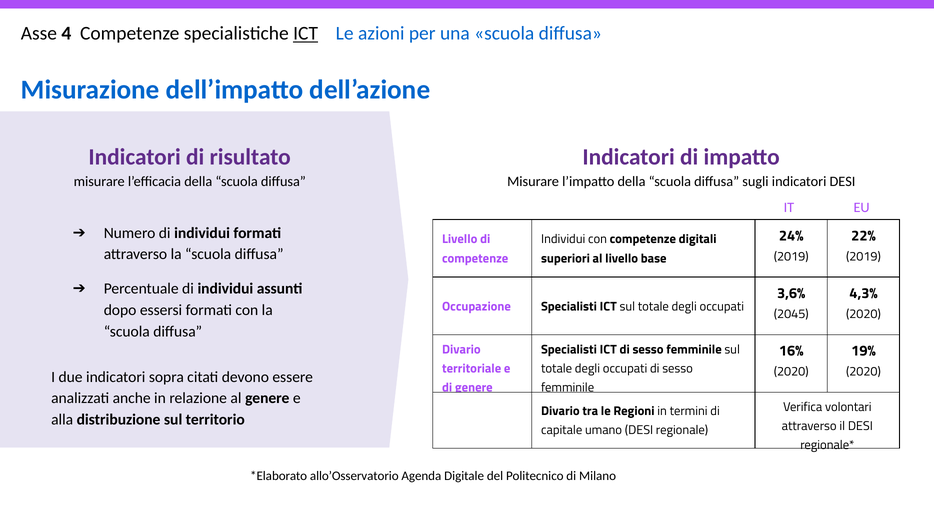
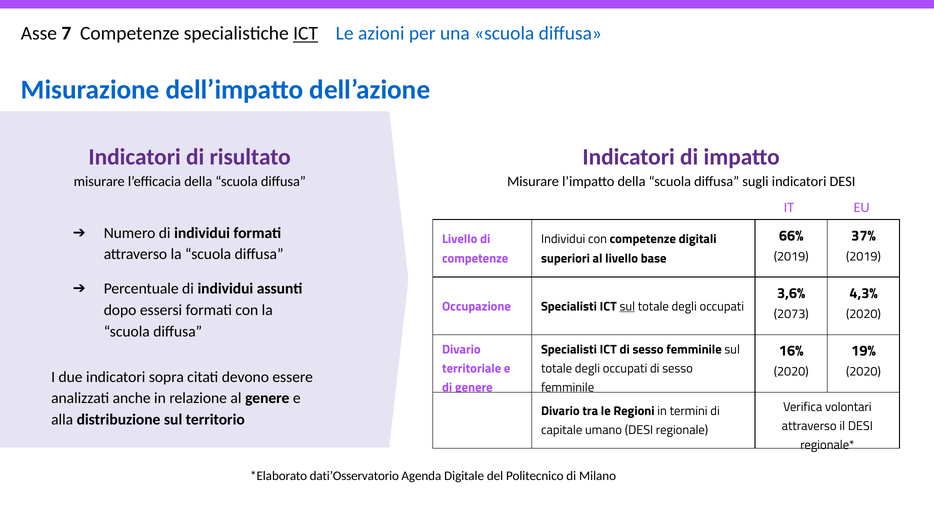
4: 4 -> 7 (66, 34)
24%: 24% -> 66% (791, 236)
22%: 22% -> 37% (863, 236)
sul underline: none -> present (627, 307)
2045: 2045 -> 2073 (791, 314)
allo’Osservatorio: allo’Osservatorio -> dati’Osservatorio (354, 476)
